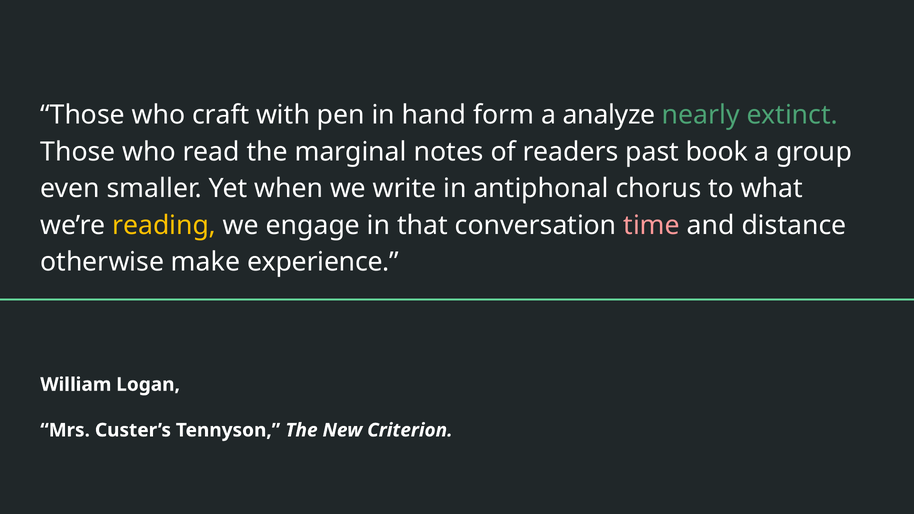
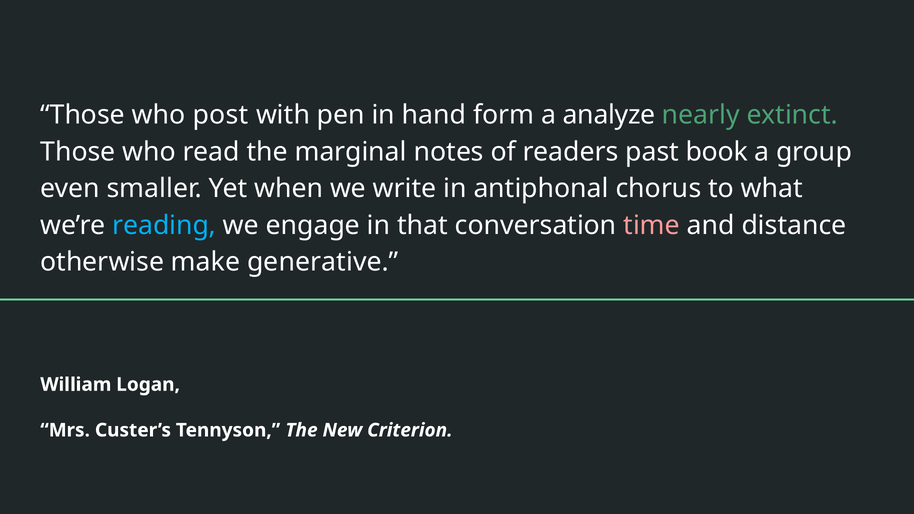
craft: craft -> post (221, 115)
reading colour: yellow -> light blue (164, 225)
experience: experience -> generative (323, 262)
